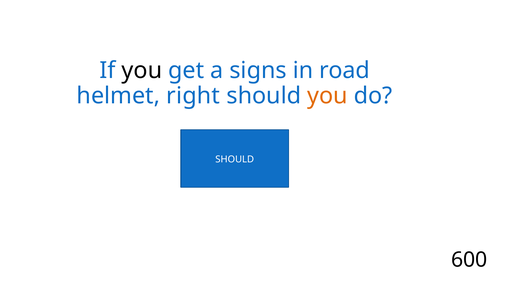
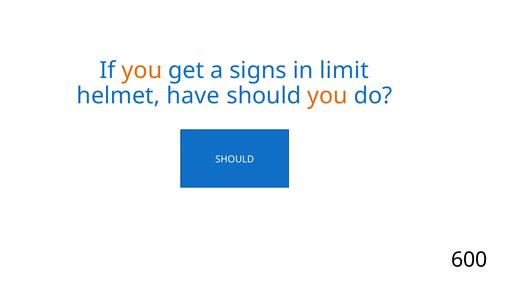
you colour: black -> orange (142, 71)
road: road -> limit (344, 71)
right: right -> have (193, 96)
